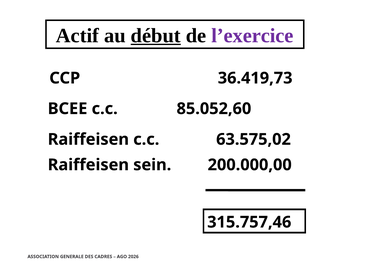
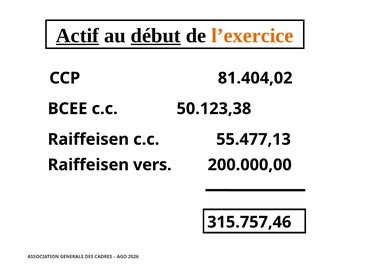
Actif underline: none -> present (77, 36)
l’exercice colour: purple -> orange (252, 36)
36.419,73: 36.419,73 -> 81.404,02 (255, 78)
85.052,60: 85.052,60 -> 50.123,38 (214, 109)
63.575,02: 63.575,02 -> 55.477,13 (254, 139)
sein: sein -> vers (152, 165)
